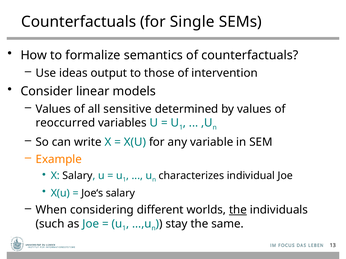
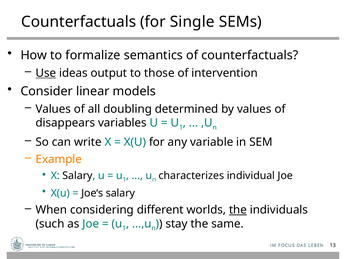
Use underline: none -> present (46, 73)
sensitive: sensitive -> doubling (128, 109)
reoccurred: reoccurred -> disappears (65, 123)
